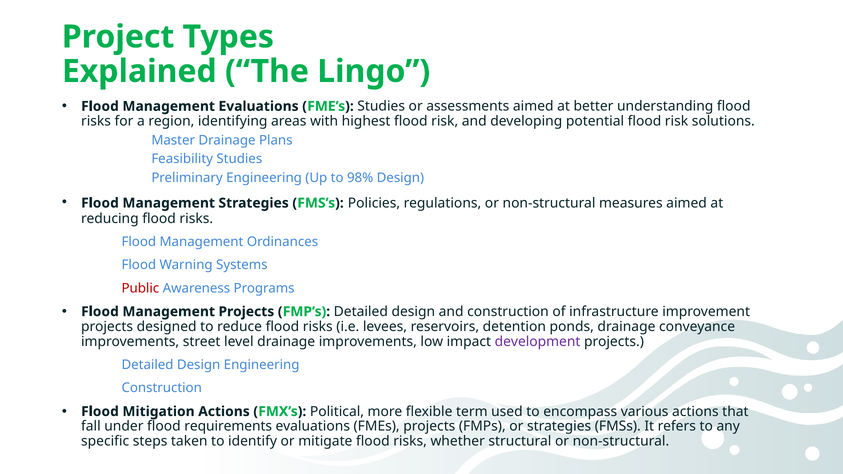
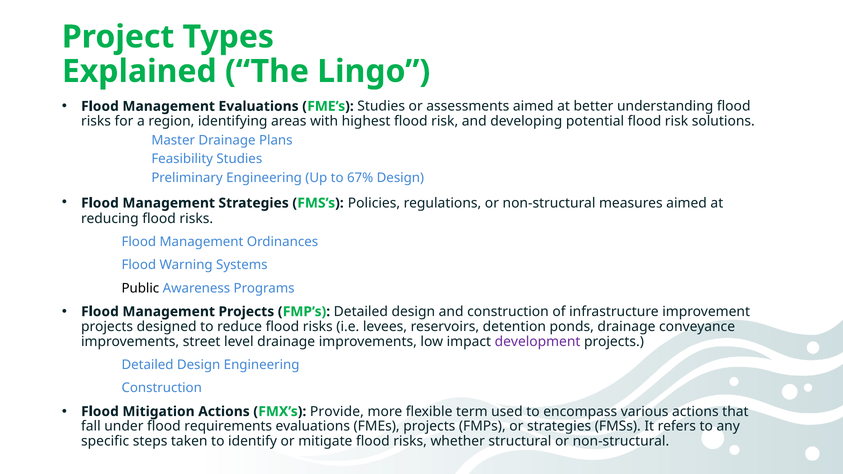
98%: 98% -> 67% (360, 178)
Public colour: red -> black (140, 288)
Political: Political -> Provide (337, 412)
